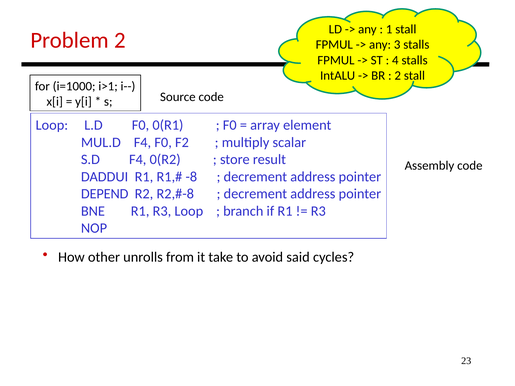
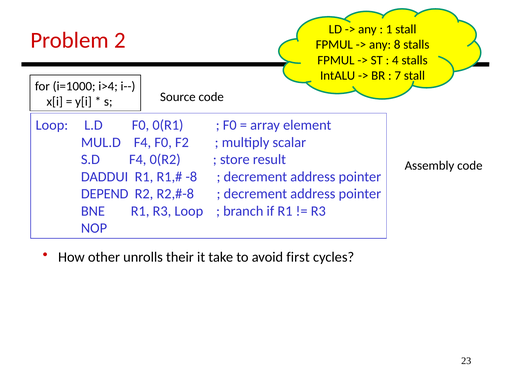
3: 3 -> 8 (397, 45)
2: 2 -> 7 (398, 76)
i>1: i>1 -> i>4 (108, 86)
from: from -> their (180, 257)
said: said -> first (298, 257)
